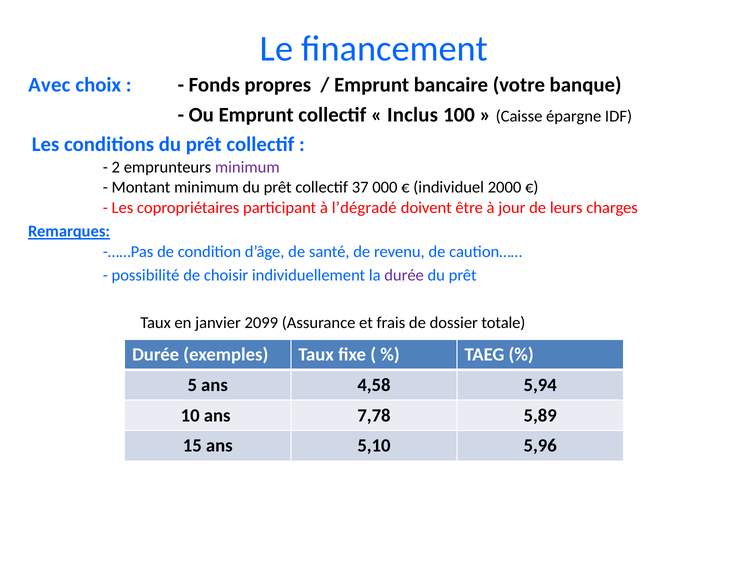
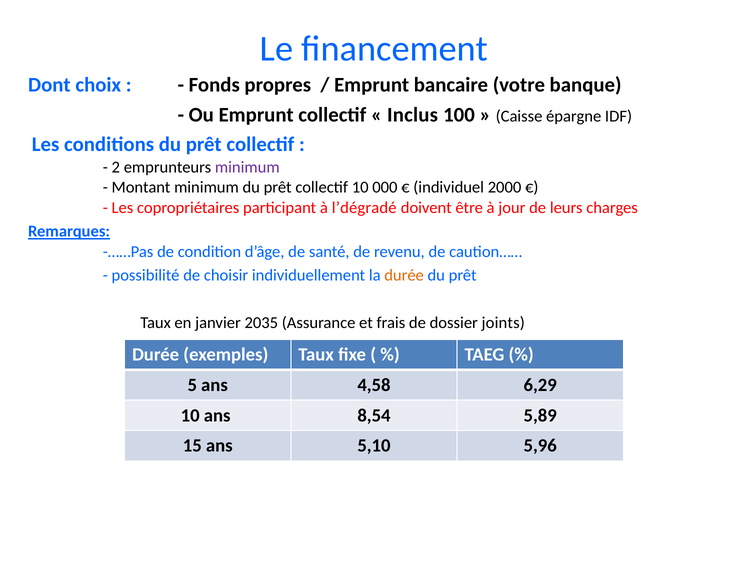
Avec: Avec -> Dont (49, 85)
collectif 37: 37 -> 10 (360, 187)
durée colour: purple -> orange (404, 275)
2099: 2099 -> 2035 (261, 323)
totale: totale -> joints (503, 323)
5,94: 5,94 -> 6,29 (540, 385)
7,78: 7,78 -> 8,54 (374, 415)
